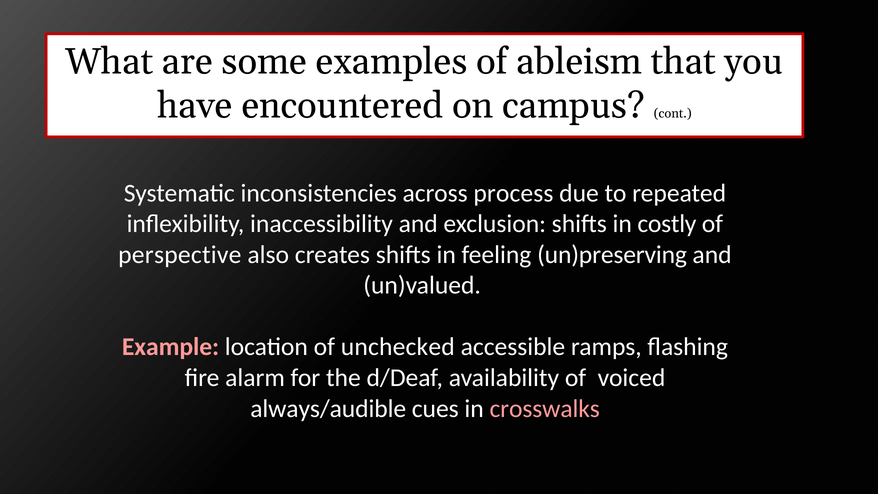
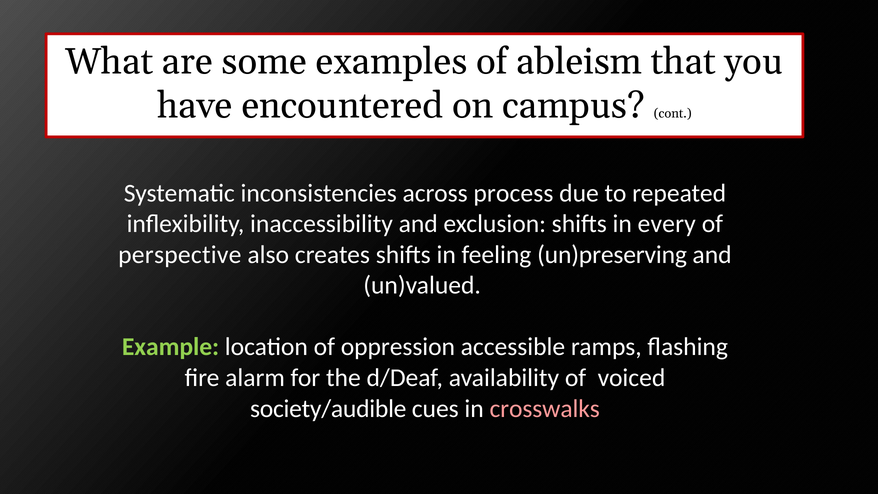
costly: costly -> every (667, 224)
Example colour: pink -> light green (171, 347)
unchecked: unchecked -> oppression (398, 347)
always/audible: always/audible -> society/audible (328, 408)
